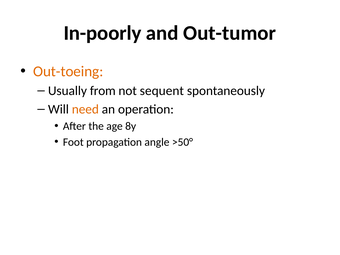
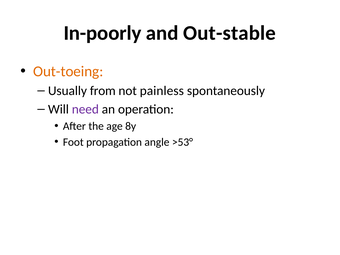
Out-tumor: Out-tumor -> Out-stable (230, 33)
sequent: sequent -> painless (162, 91)
need colour: orange -> purple (85, 109)
>50°: >50° -> >53° (182, 142)
